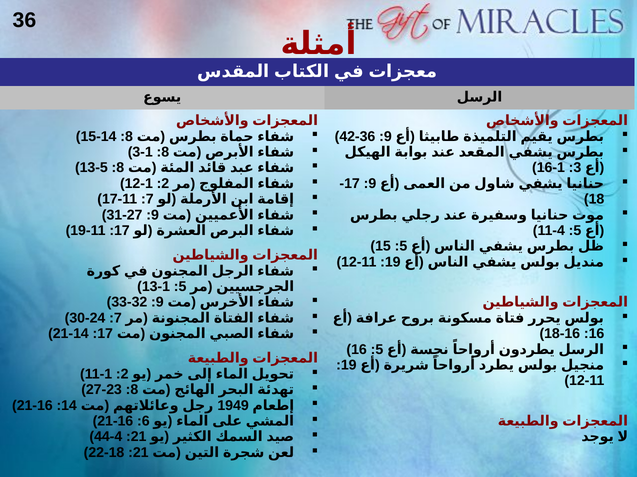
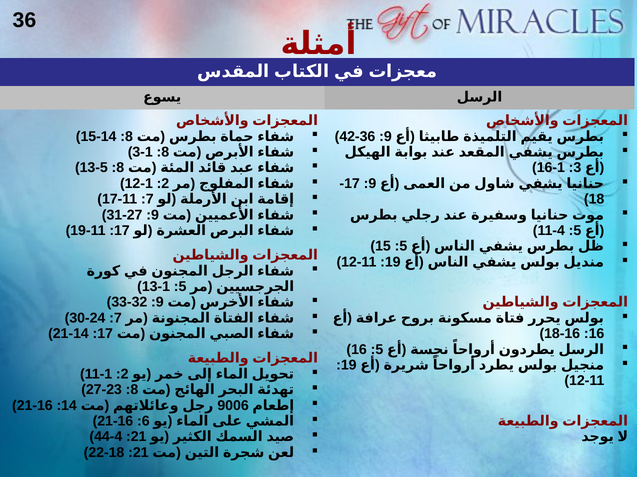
1949: 1949 -> 9006 (233, 406)
